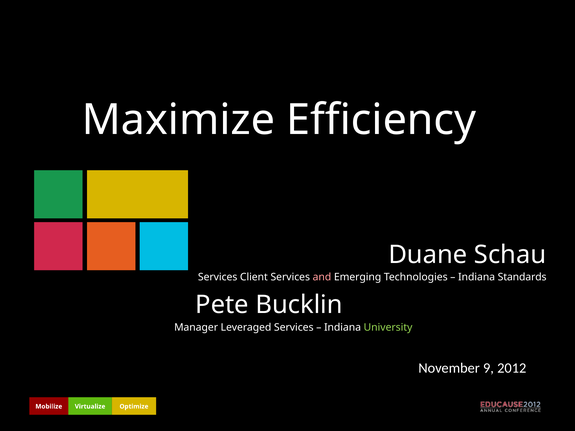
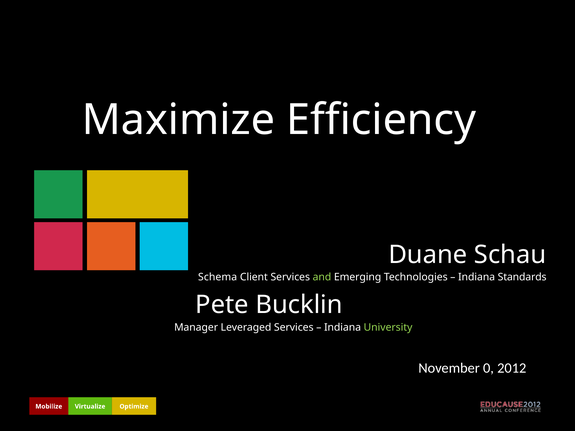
Services: Services -> Schema (218, 277)
and colour: pink -> light green (322, 277)
9: 9 -> 0 (488, 368)
